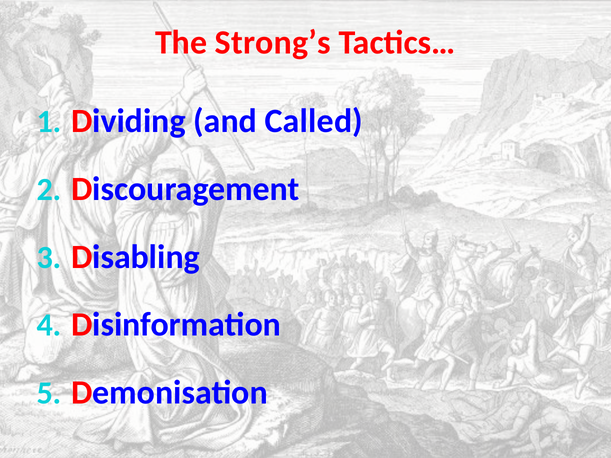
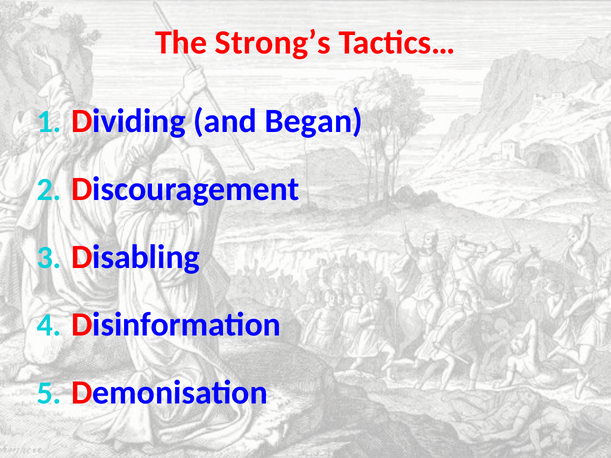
Called: Called -> Began (314, 121)
